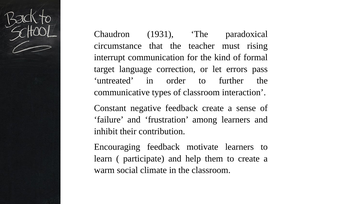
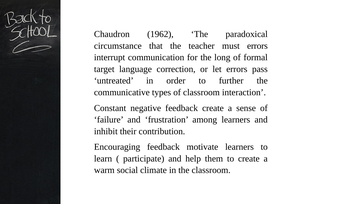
1931: 1931 -> 1962 (160, 34)
must rising: rising -> errors (257, 46)
kind: kind -> long (222, 57)
